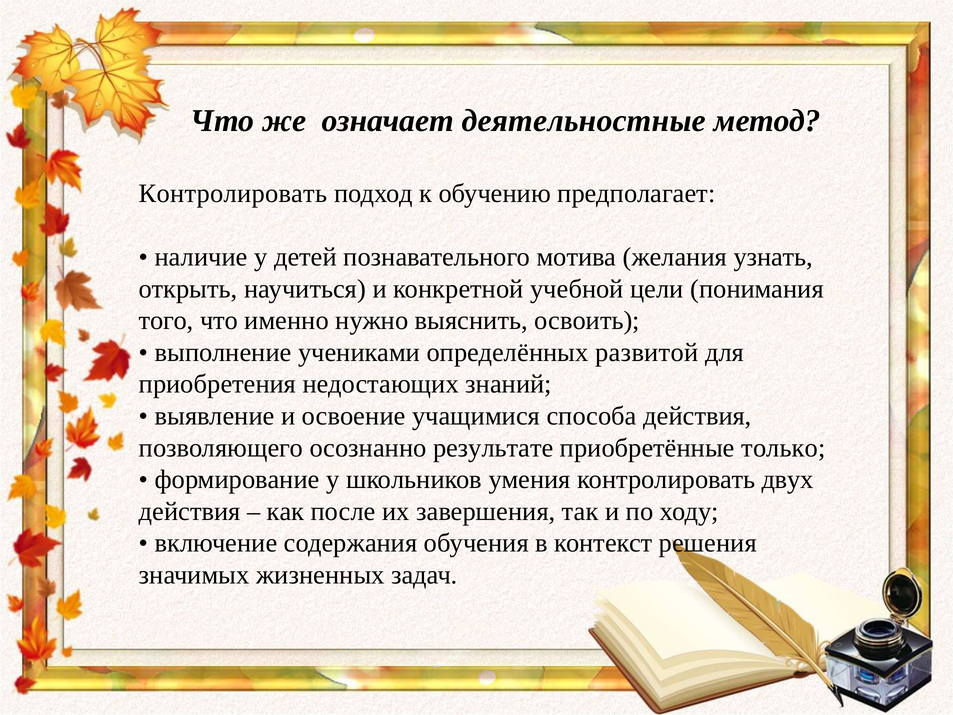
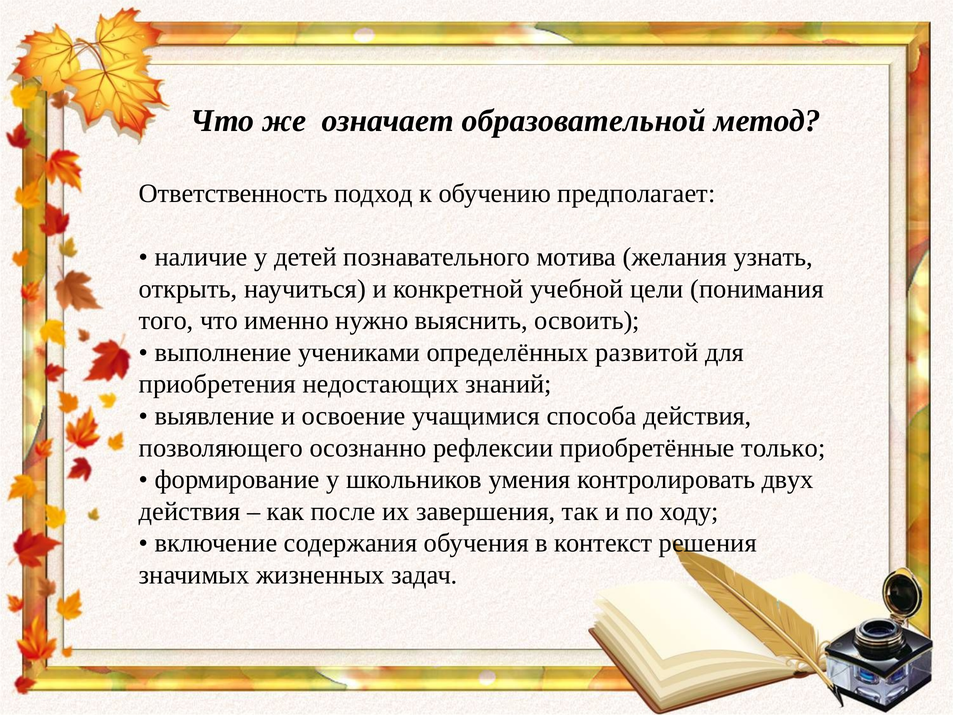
деятельностные: деятельностные -> образовательной (584, 121)
Контролировать: Контролировать -> Ответственность (233, 193)
результате: результате -> рефлексии (493, 448)
